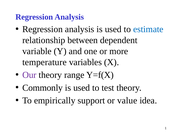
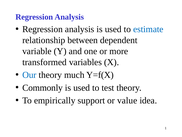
temperature: temperature -> transformed (44, 62)
Our colour: purple -> blue (29, 75)
range: range -> much (74, 75)
